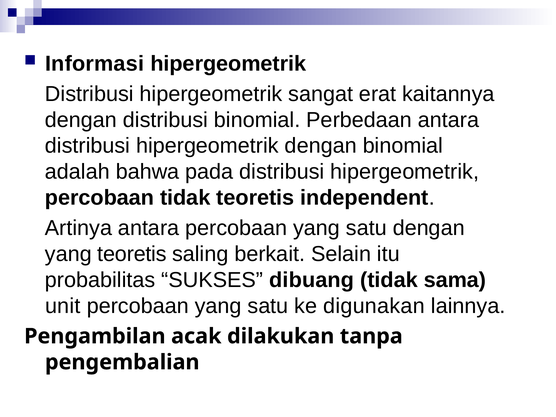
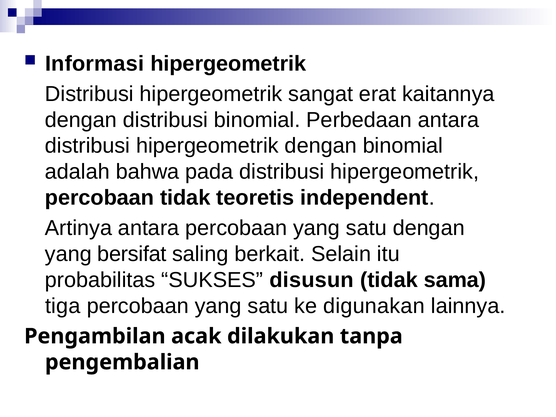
yang teoretis: teoretis -> bersifat (132, 254)
dibuang: dibuang -> disusun (312, 280)
unit: unit -> tiga (63, 306)
